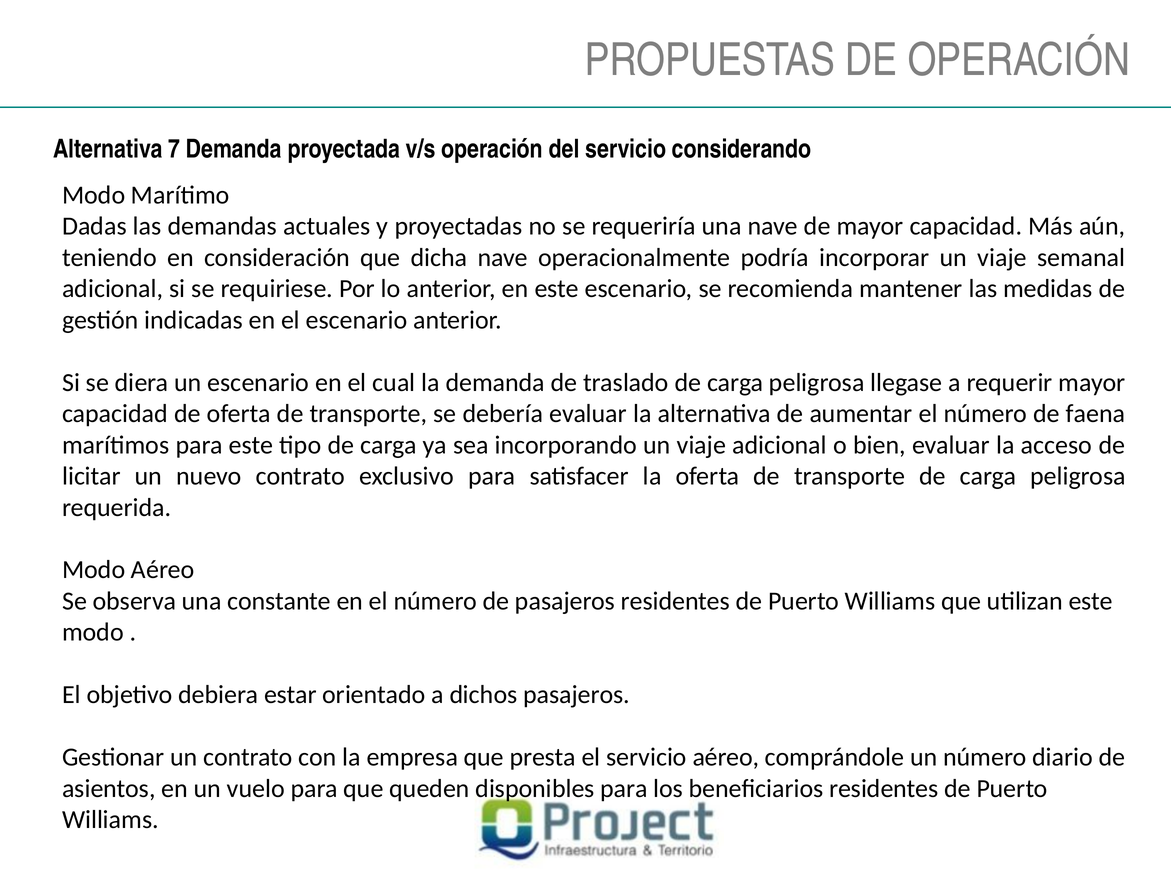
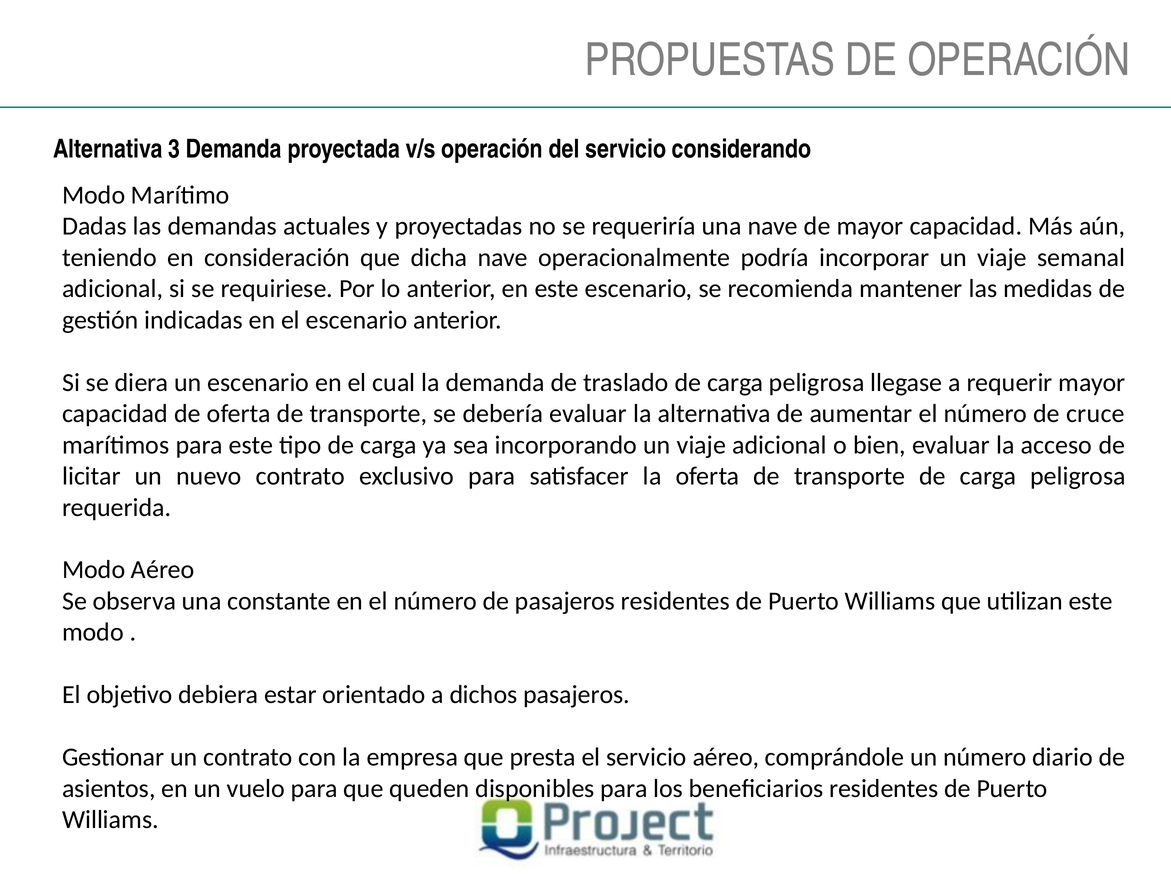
7: 7 -> 3 (174, 149)
faena: faena -> cruce (1095, 413)
